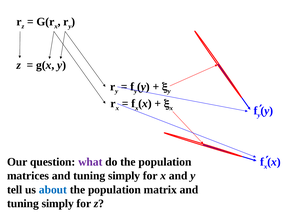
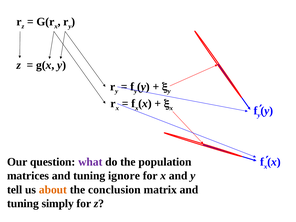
matrices and tuning simply: simply -> ignore (124, 176)
about colour: blue -> orange (53, 190)
population: population -> conclusion (114, 190)
